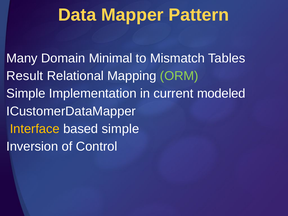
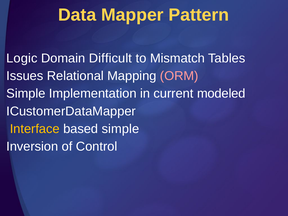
Many: Many -> Logic (22, 58)
Minimal: Minimal -> Difficult (110, 58)
Result: Result -> Issues (25, 76)
ORM colour: light green -> pink (179, 76)
